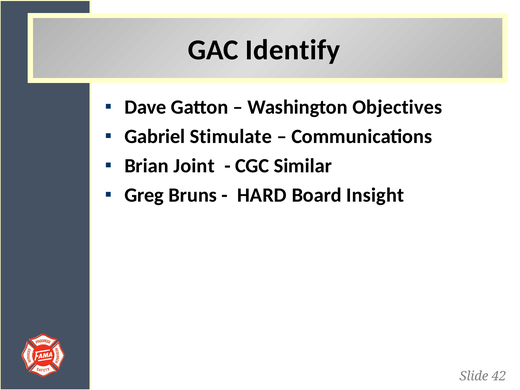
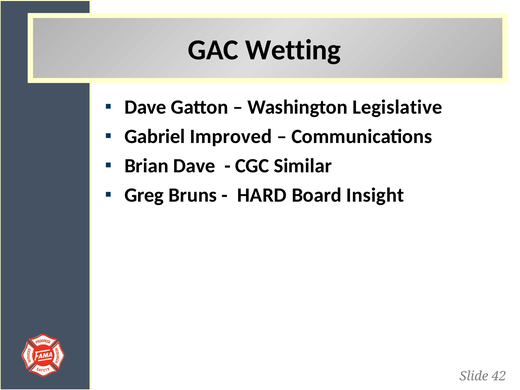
Identify: Identify -> Wetting (293, 50)
Objectives: Objectives -> Legislative (397, 107)
Stimulate: Stimulate -> Improved (231, 136)
Brian Joint: Joint -> Dave (194, 166)
